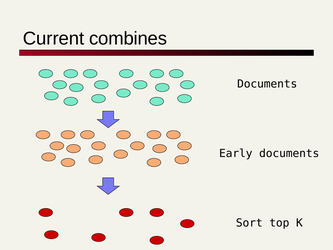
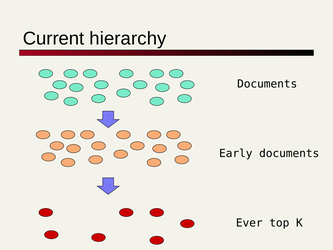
combines: combines -> hierarchy (128, 38)
Sort: Sort -> Ever (249, 223)
